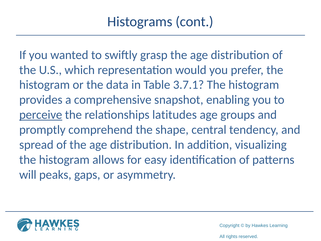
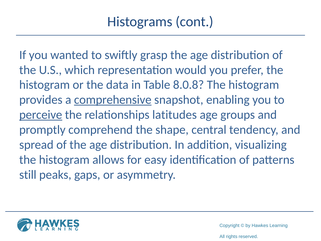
3.7.1: 3.7.1 -> 8.0.8 (189, 85)
comprehensive underline: none -> present (113, 100)
will: will -> still (28, 174)
